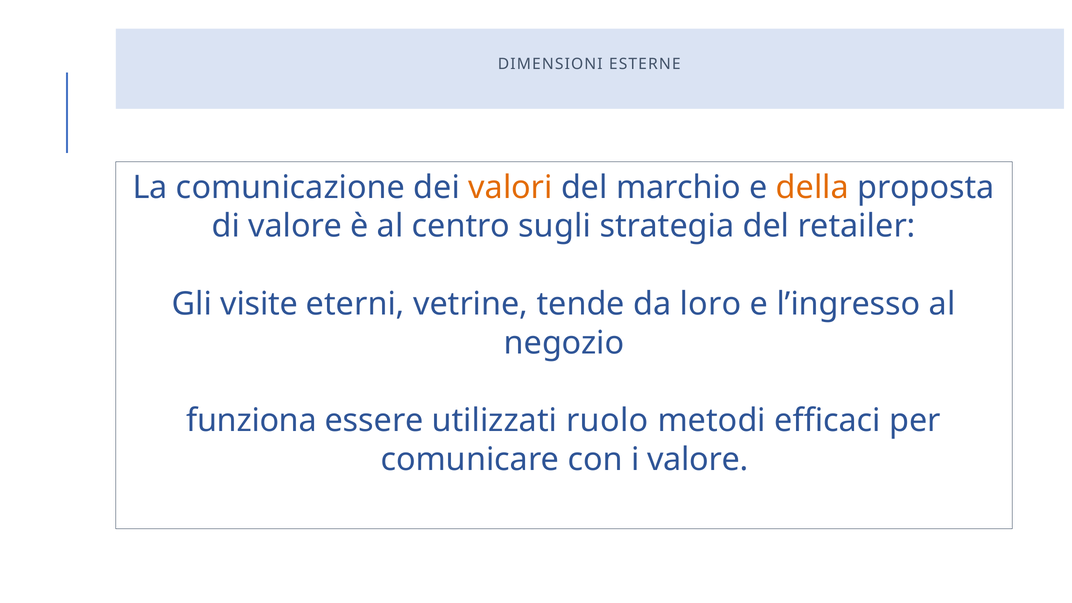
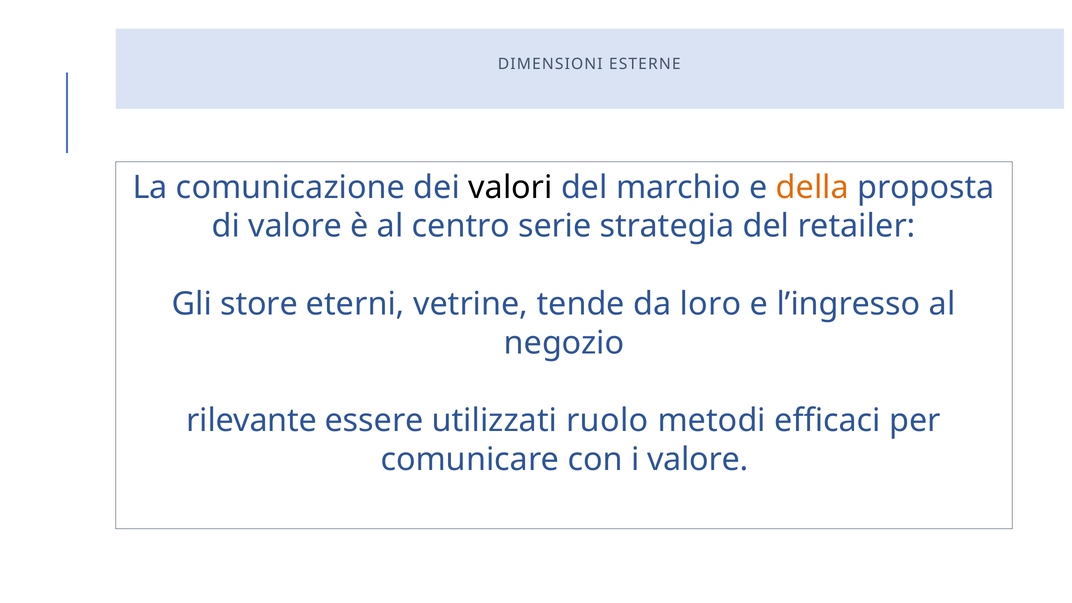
valori colour: orange -> black (511, 187)
sugli: sugli -> serie (555, 226)
visite: visite -> store (259, 304)
funziona: funziona -> rilevante (252, 421)
